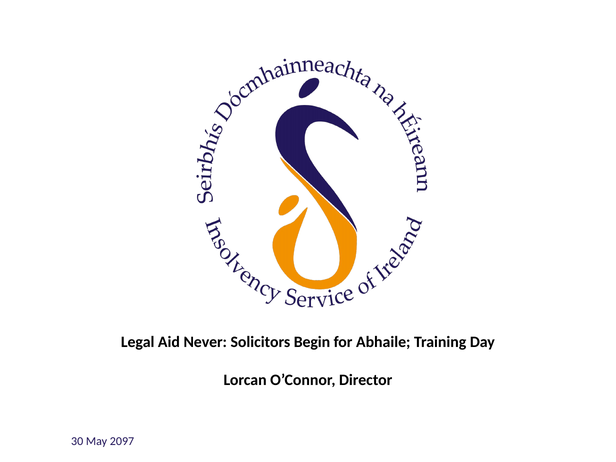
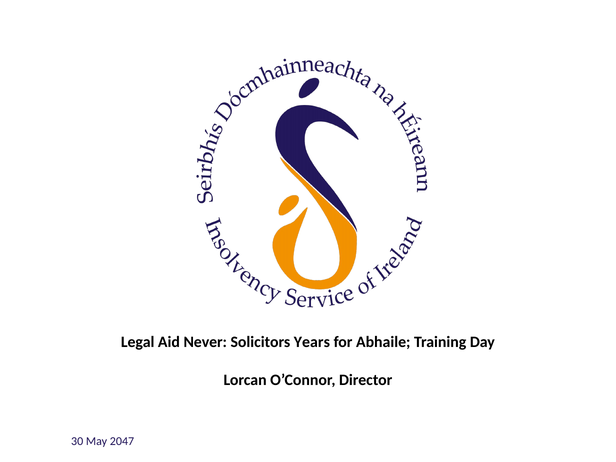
Begin: Begin -> Years (312, 342)
2097: 2097 -> 2047 (122, 441)
